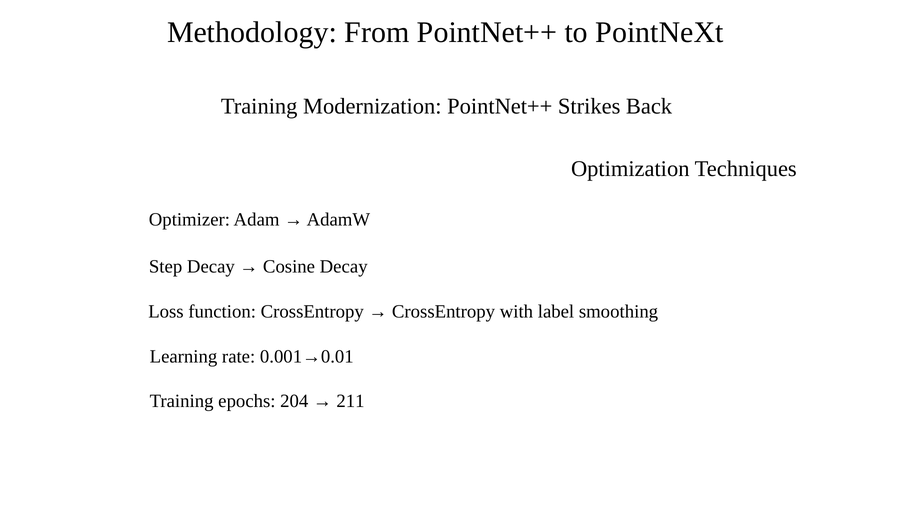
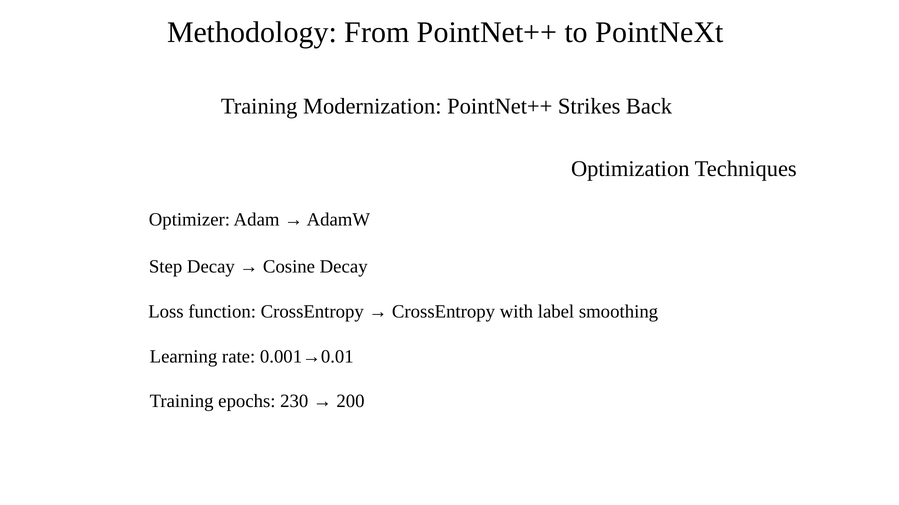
204: 204 -> 230 (294, 402)
211: 211 -> 200 (351, 402)
